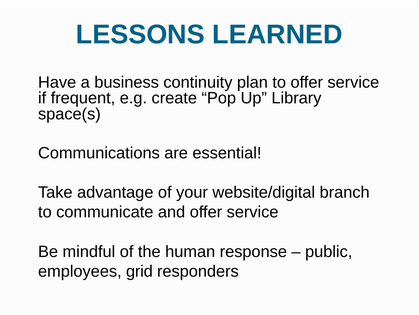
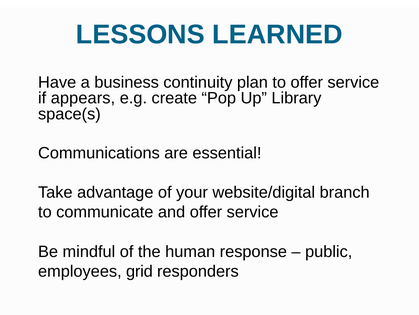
frequent: frequent -> appears (83, 98)
